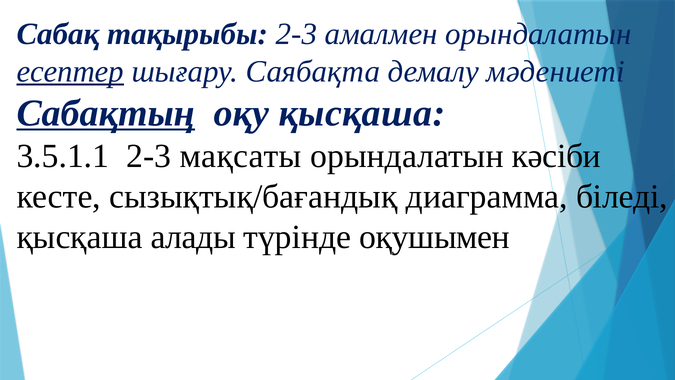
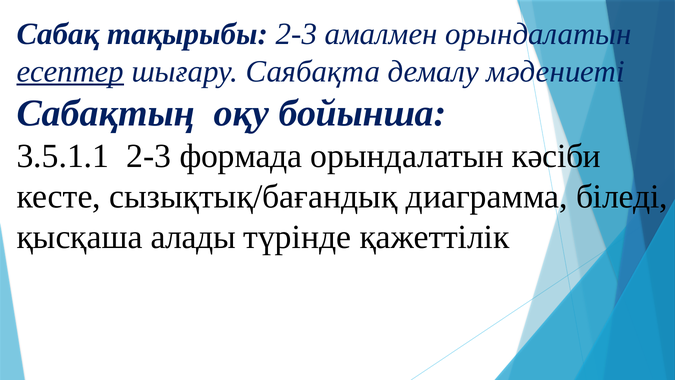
Сабақтың underline: present -> none (106, 113)
оқу қысқаша: қысқаша -> бойынша (362, 113)
мақсаты: мақсаты -> формада (241, 156)
оқушымен: оқушымен -> қажеттілік (435, 237)
